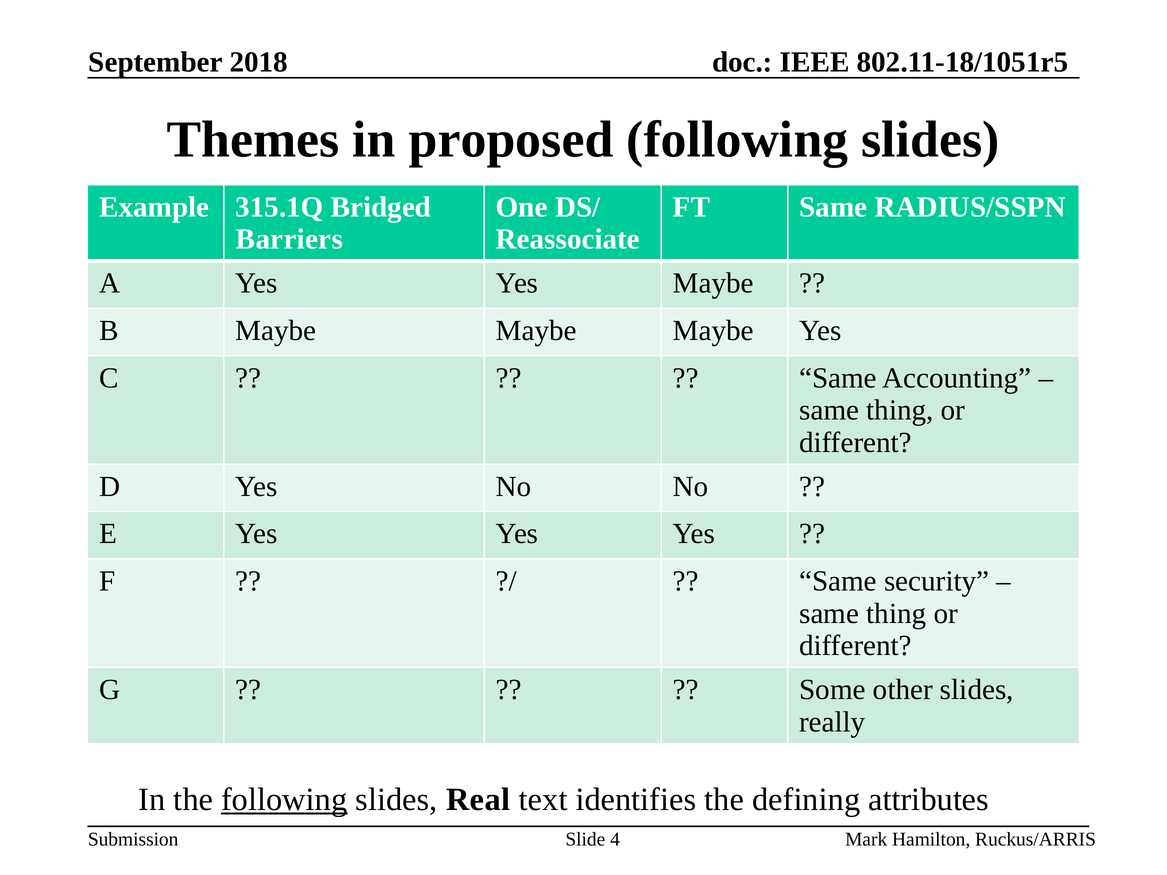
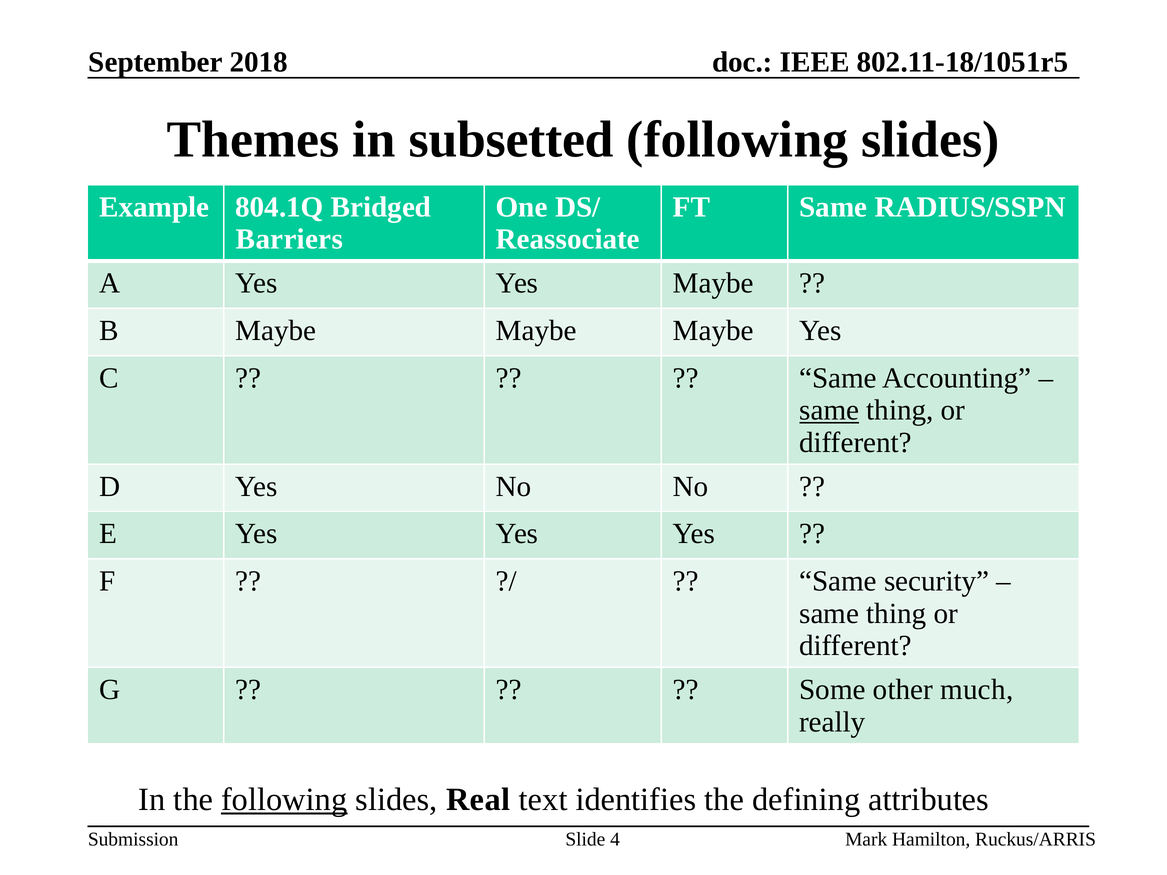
proposed: proposed -> subsetted (511, 140)
315.1Q: 315.1Q -> 804.1Q (279, 207)
same underline: none -> present (829, 410)
other slides: slides -> much (977, 690)
